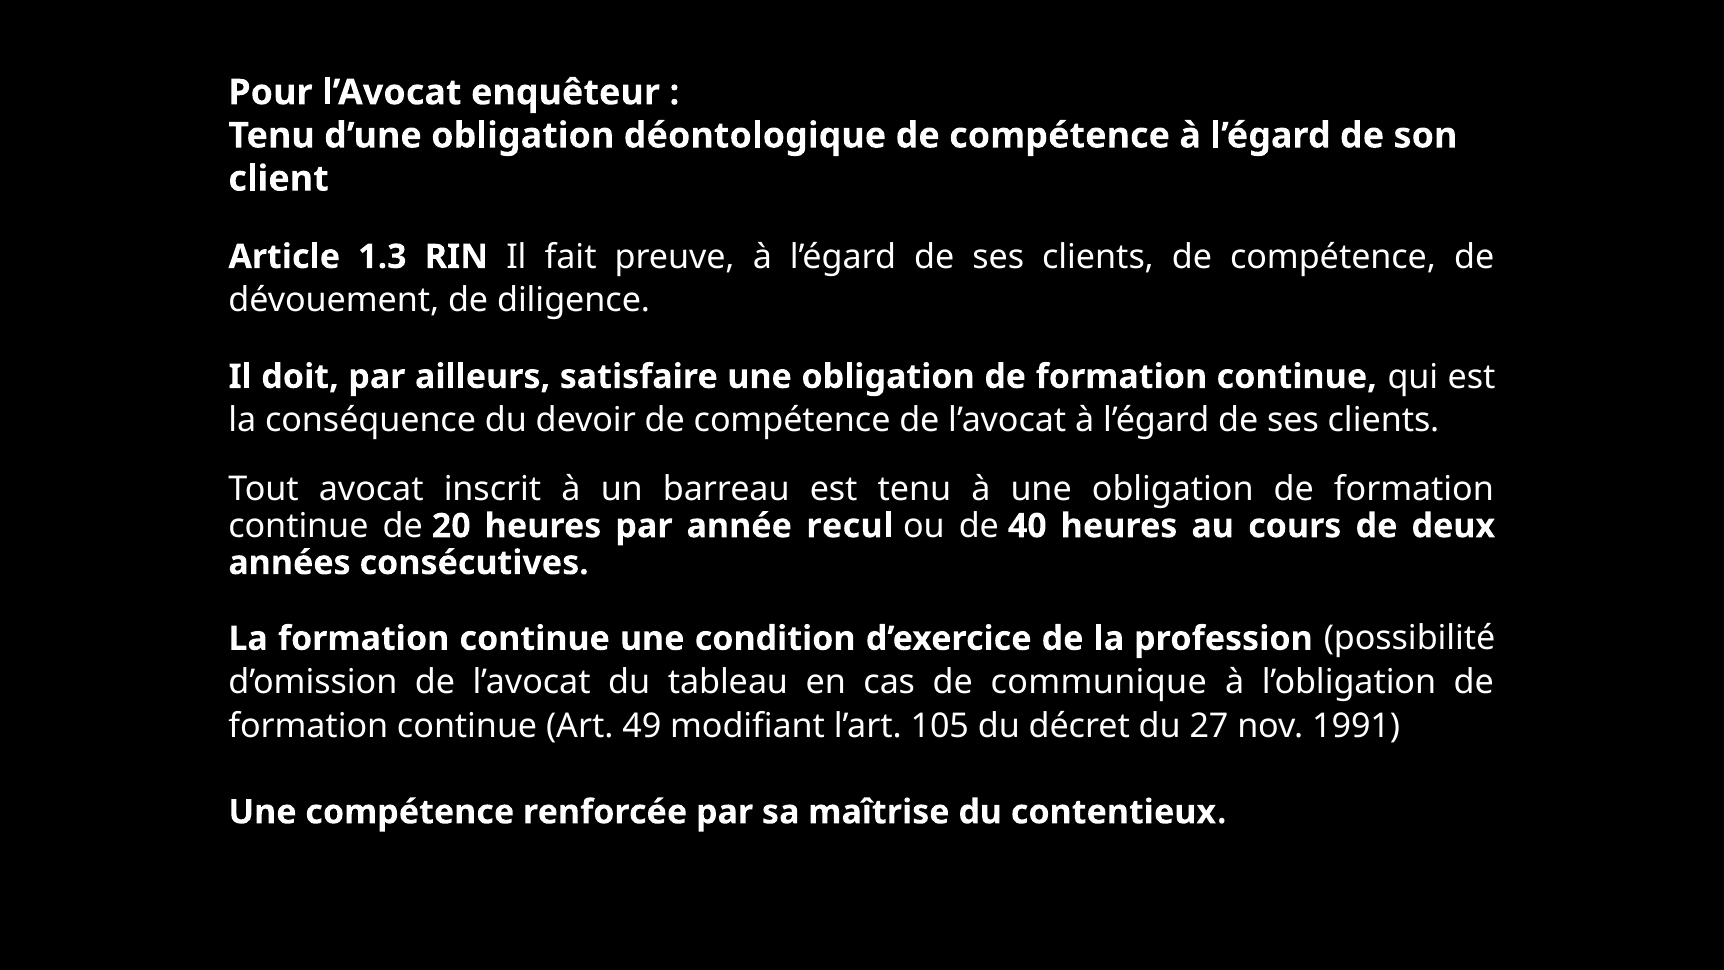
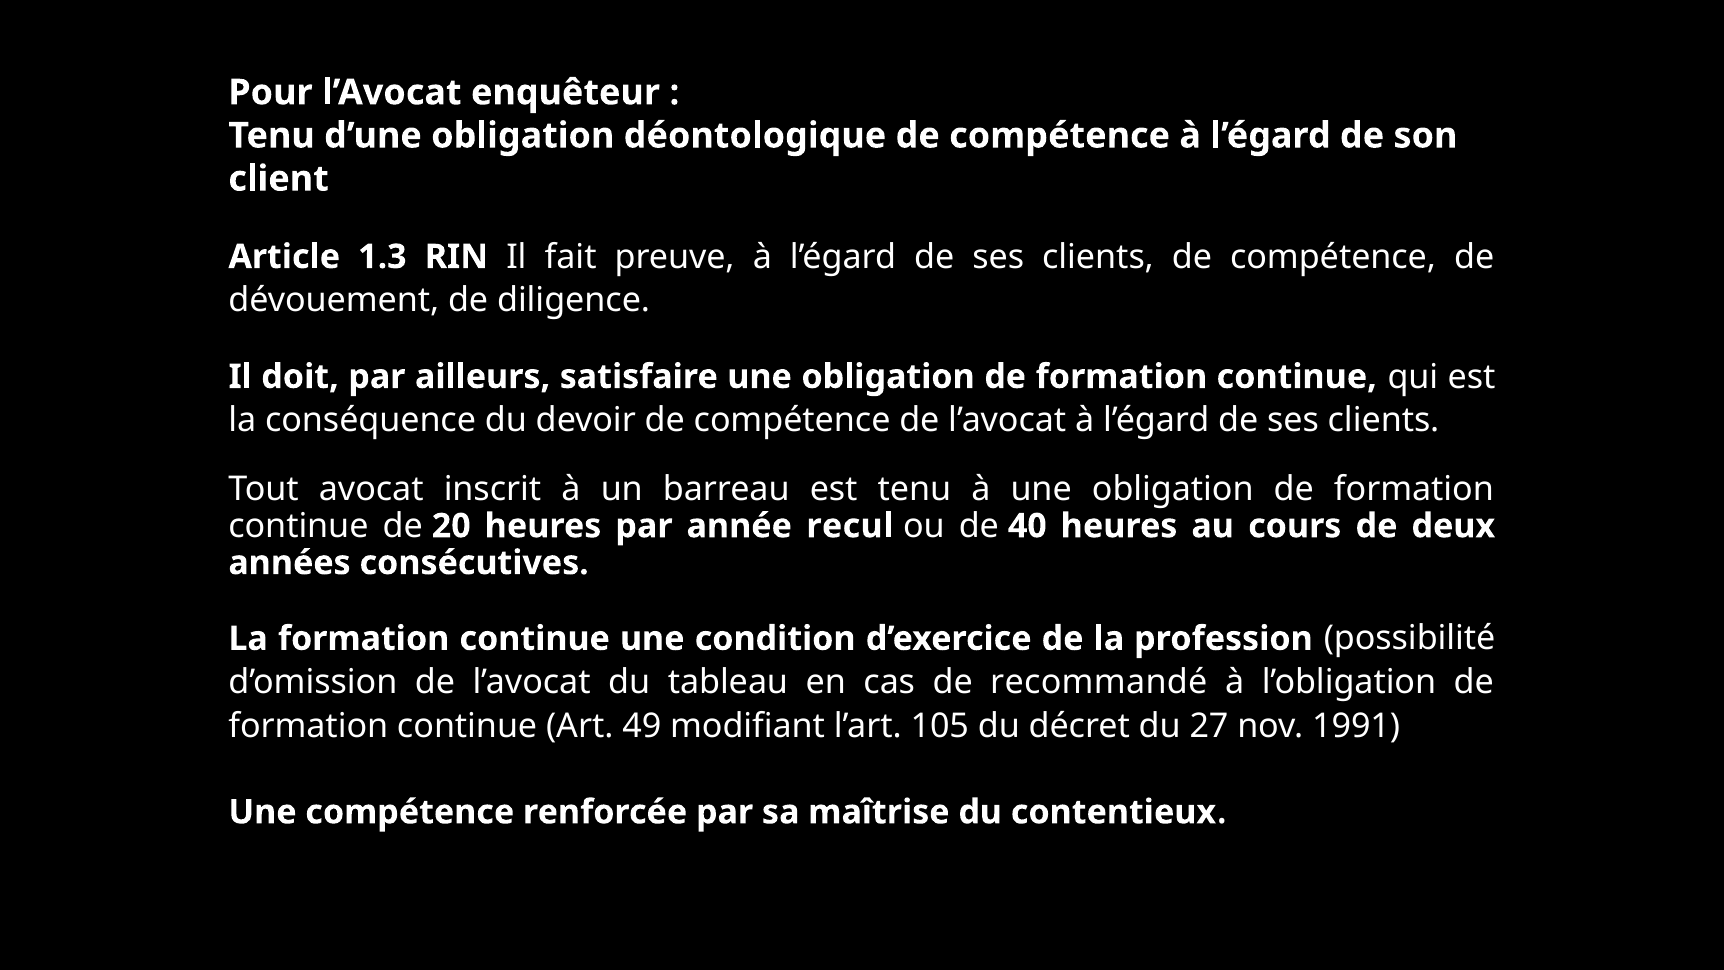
communique: communique -> recommandé (1099, 682)
